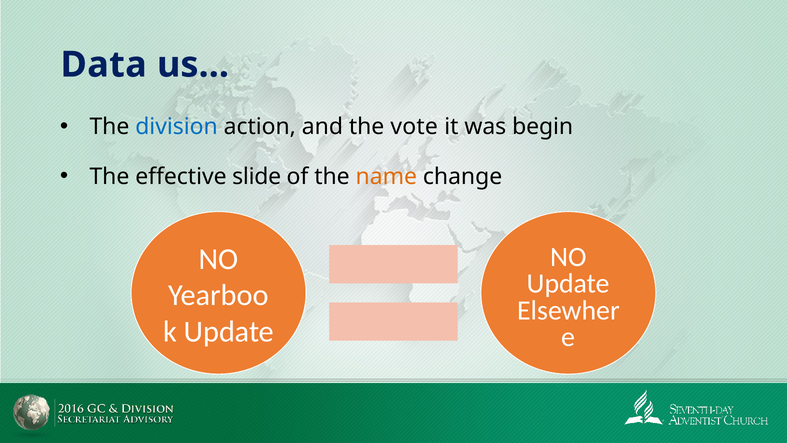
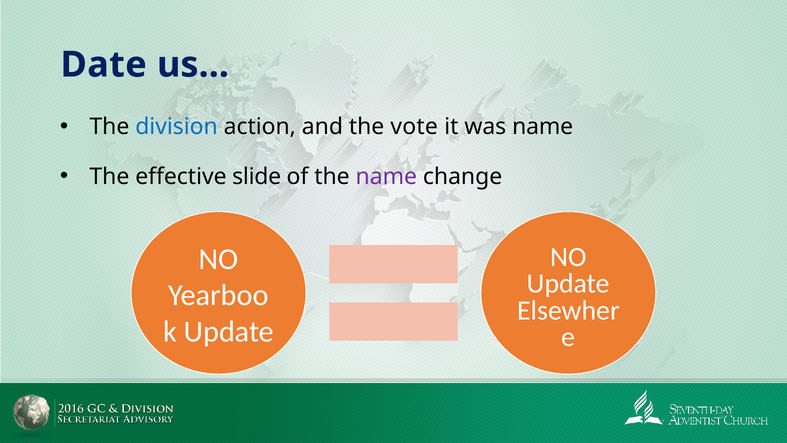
Data: Data -> Date (104, 65)
was begin: begin -> name (543, 127)
name colour: orange -> purple (386, 176)
